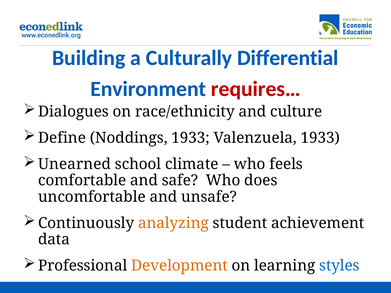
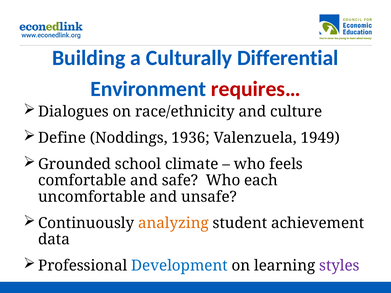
Noddings 1933: 1933 -> 1936 (191, 138)
Valenzuela 1933: 1933 -> 1949 (320, 138)
Unearned: Unearned -> Grounded (75, 164)
does: does -> each (261, 181)
Development colour: orange -> blue (179, 266)
styles colour: blue -> purple (339, 266)
